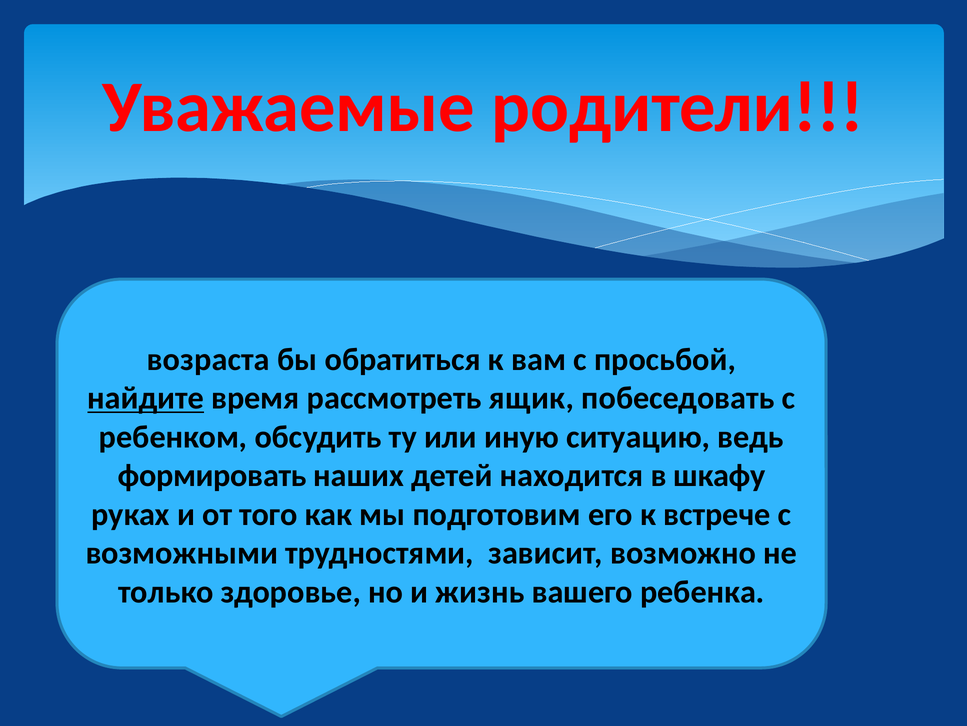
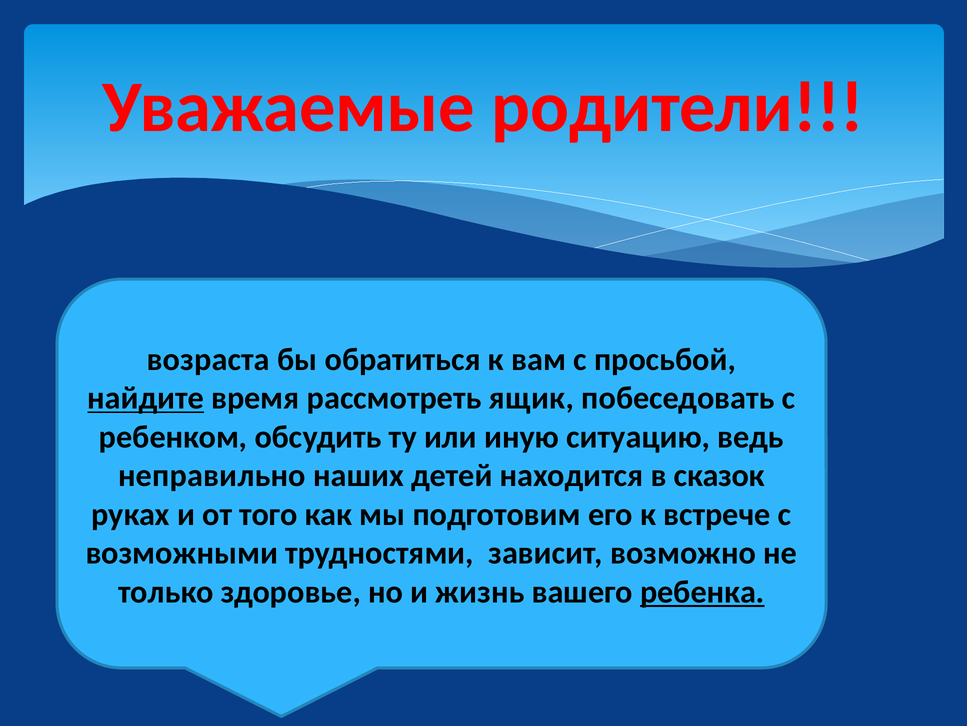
формировать: формировать -> неправильно (212, 475)
шкафу: шкафу -> сказок (719, 475)
ребенка underline: none -> present (702, 591)
